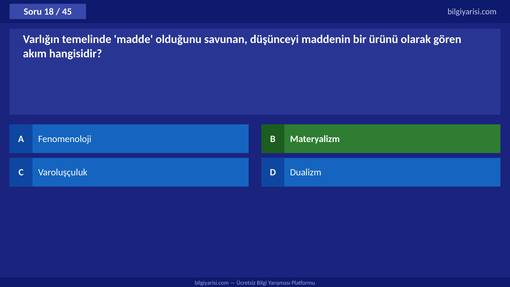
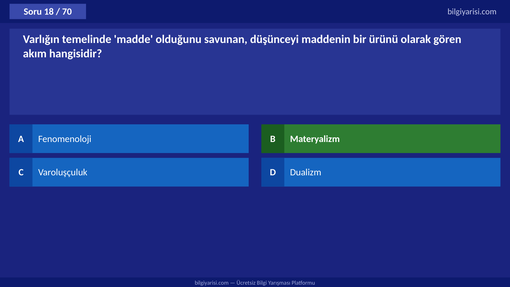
45: 45 -> 70 (67, 12)
